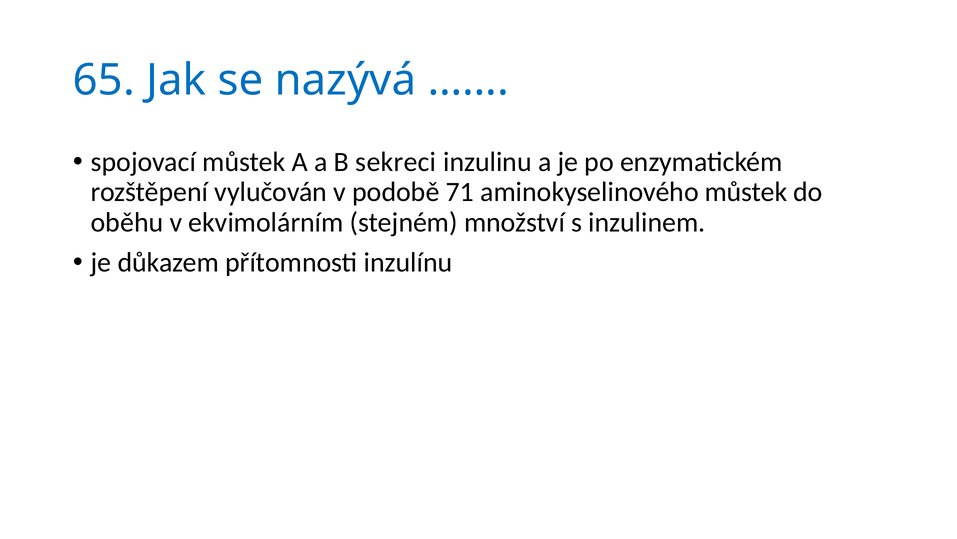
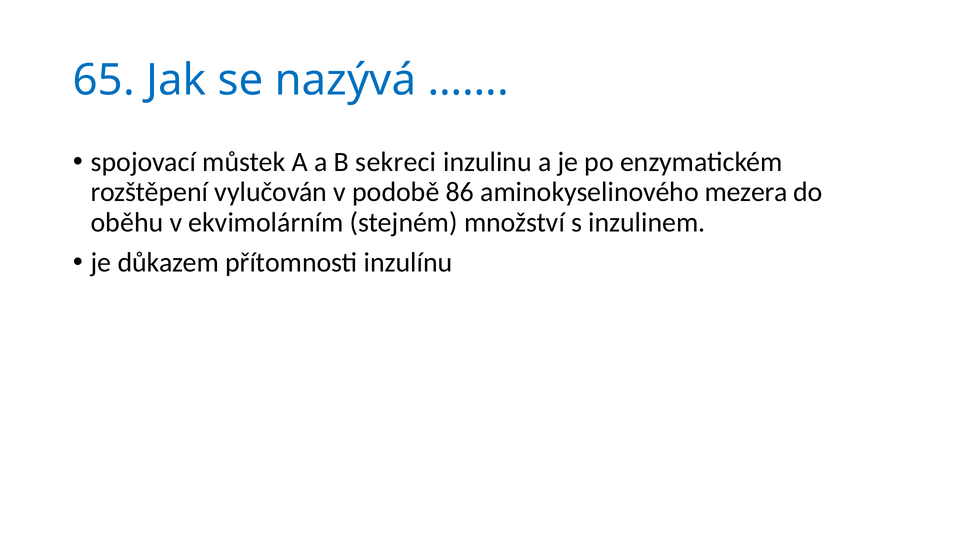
71: 71 -> 86 (460, 192)
aminokyselinového můstek: můstek -> mezera (746, 192)
